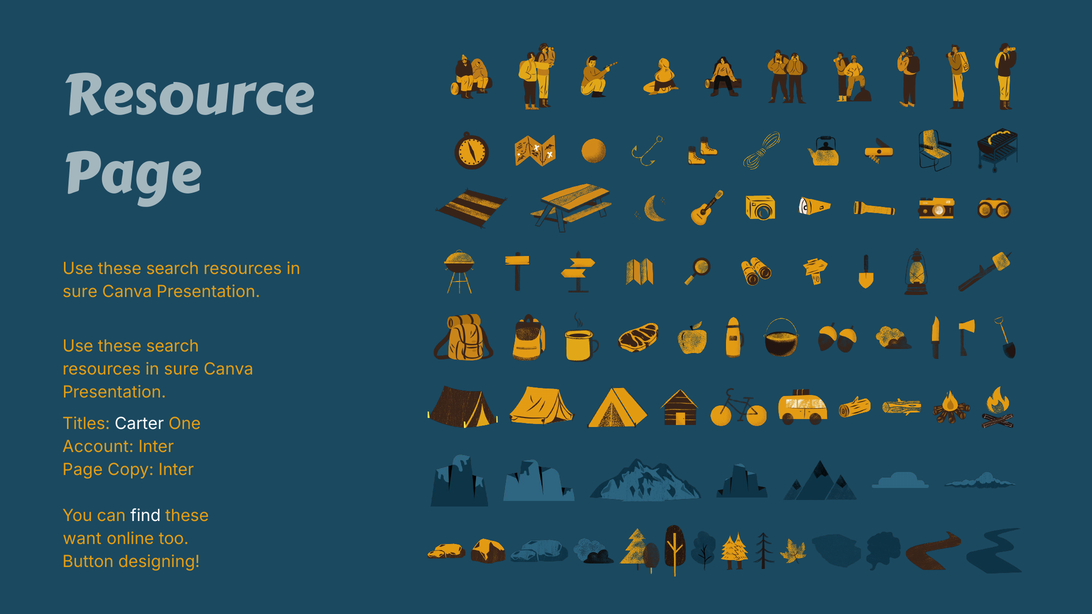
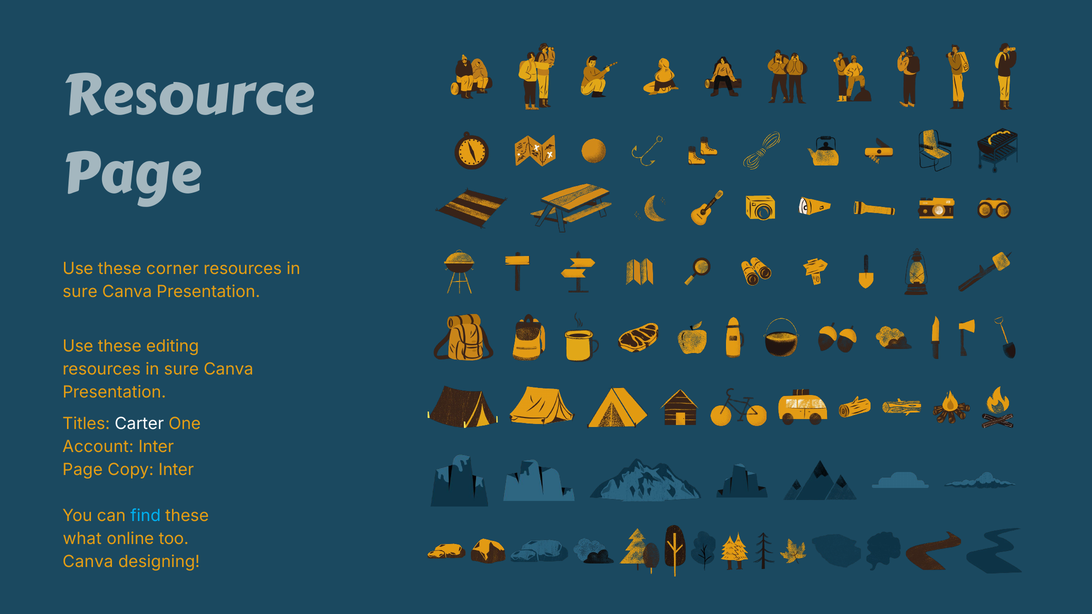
search: search -> corner (172, 269)
search: search -> editing (173, 346)
find colour: white -> light blue (146, 516)
want: want -> what (82, 539)
Button: Button -> Canva (88, 562)
